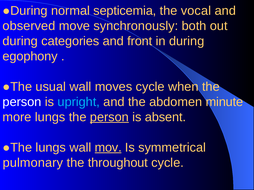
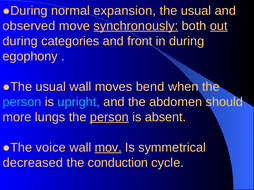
septicemia: septicemia -> expansion (125, 11)
the vocal: vocal -> usual (196, 11)
synchronously underline: none -> present (136, 26)
out underline: none -> present (219, 26)
moves cycle: cycle -> bend (150, 87)
person colour: white -> light blue (22, 102)
minute: minute -> should (224, 102)
●The lungs: lungs -> voice (51, 148)
pulmonary: pulmonary -> decreased (33, 163)
throughout: throughout -> conduction (118, 163)
